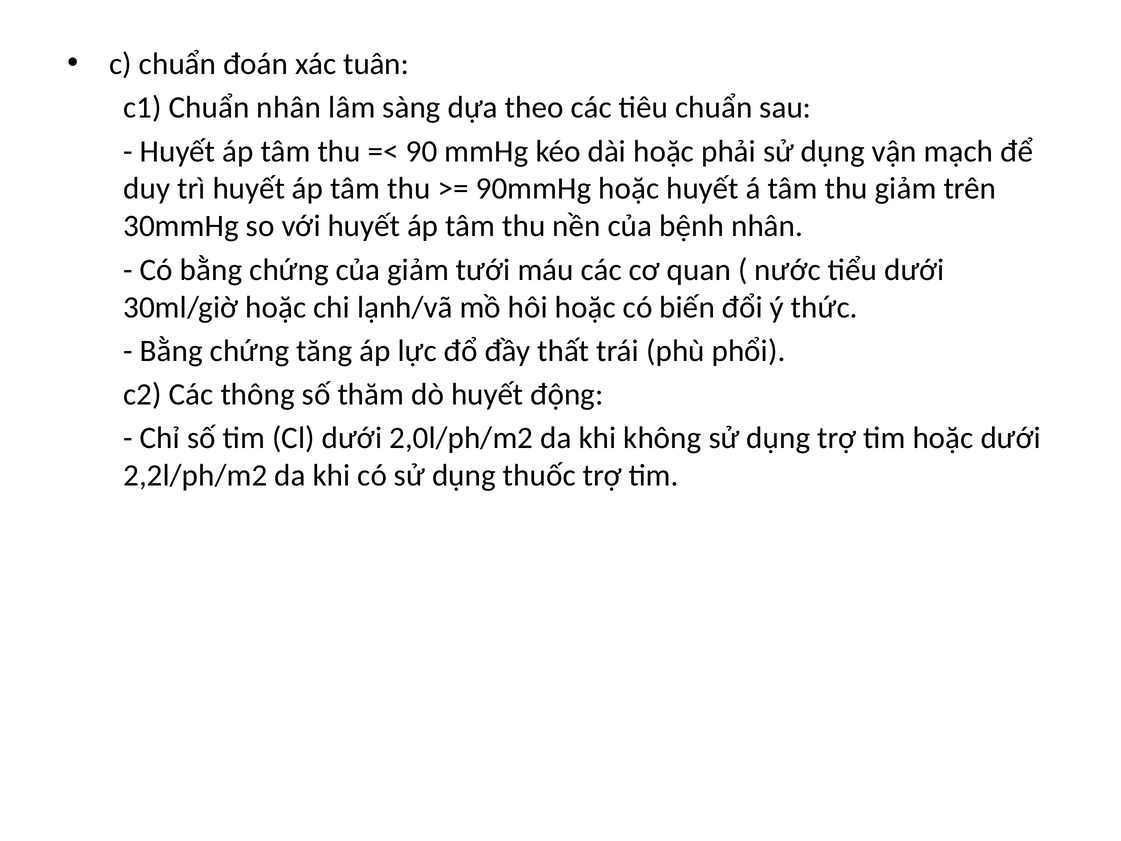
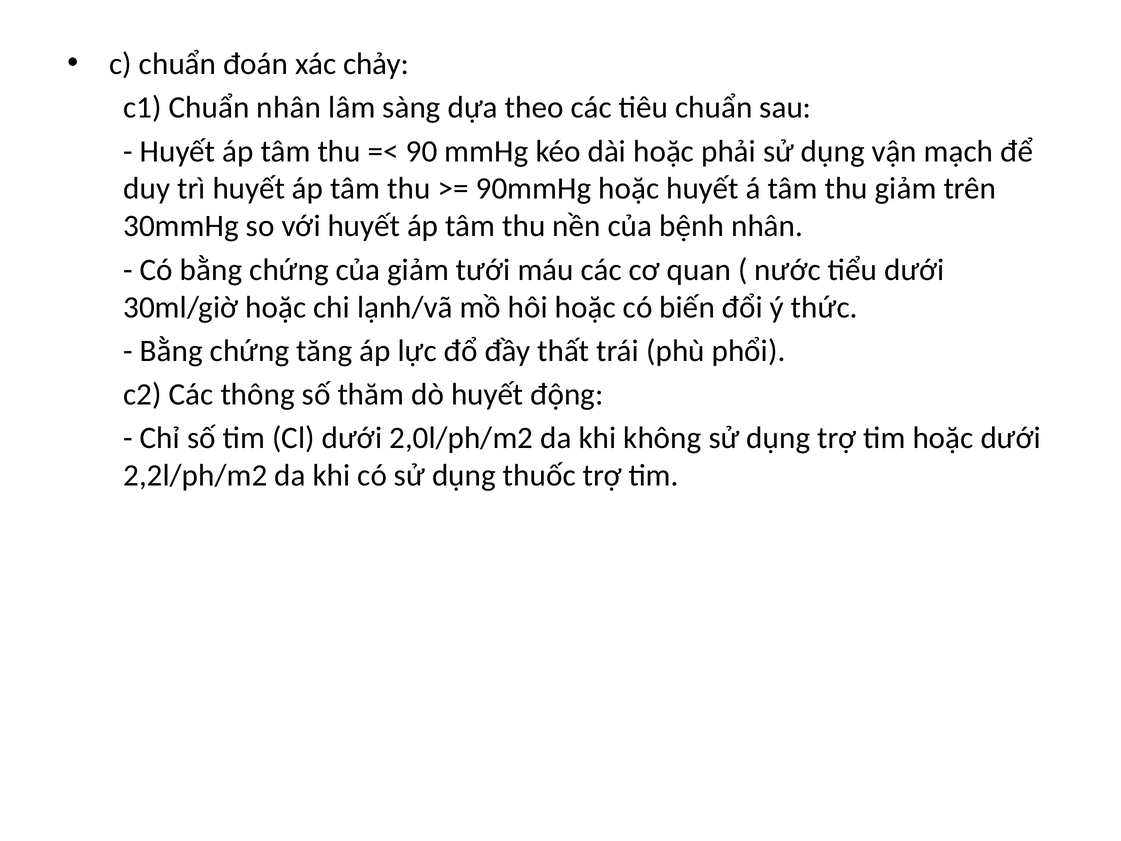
tuân: tuân -> chảy (376, 64)
